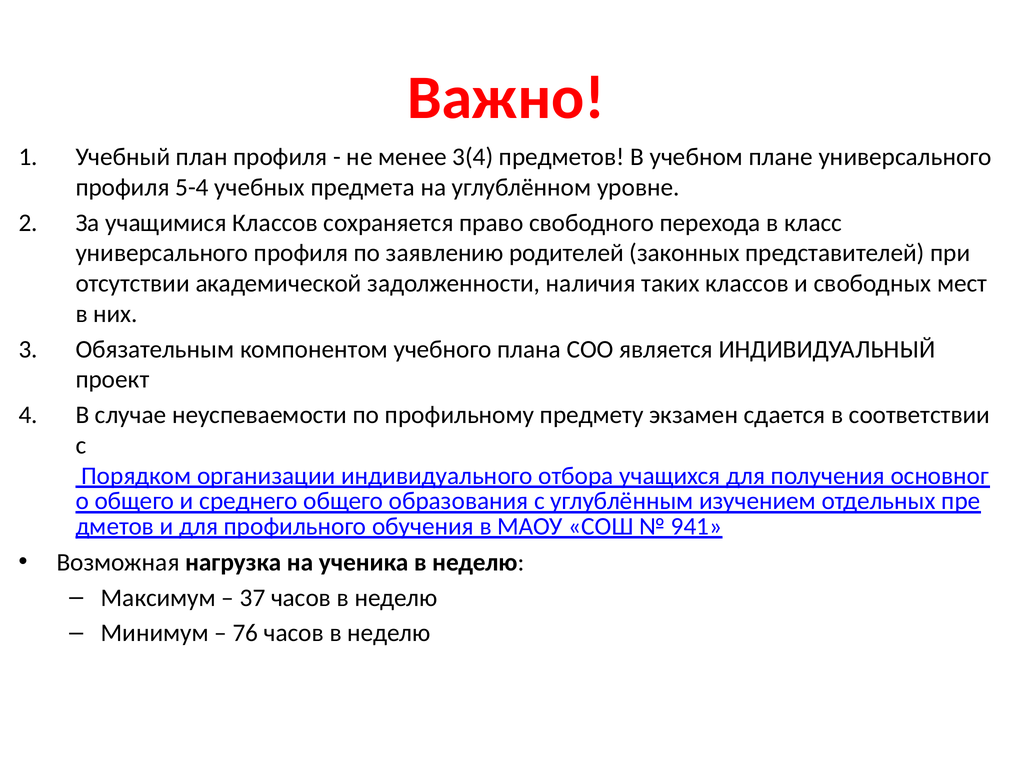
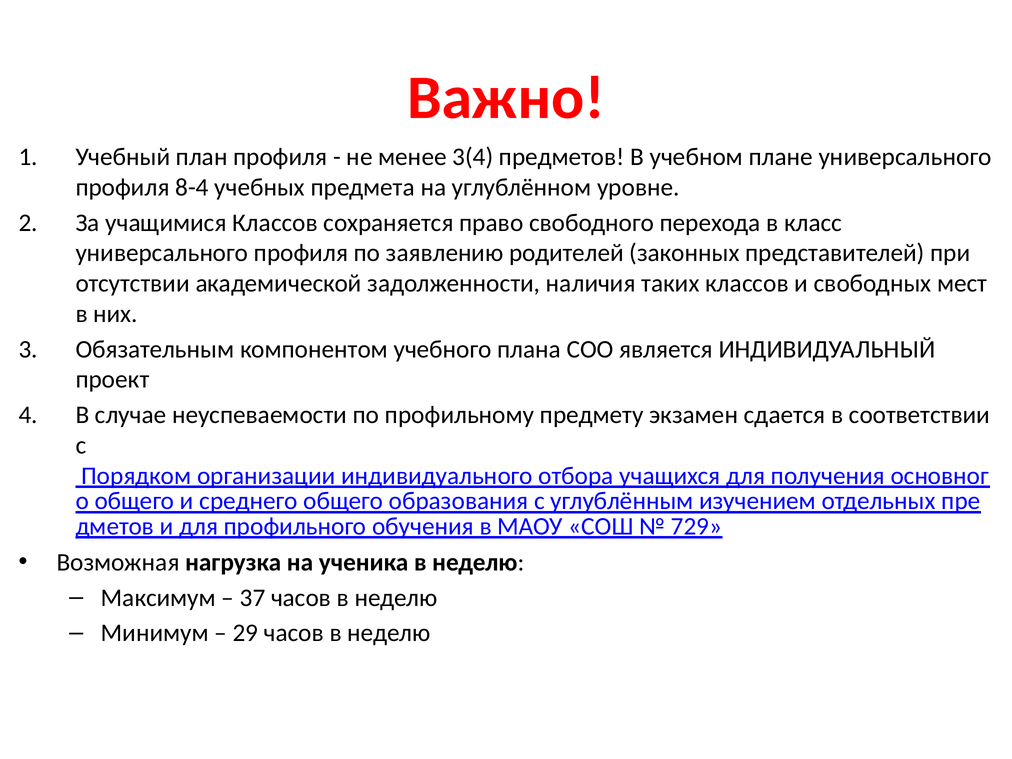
5-4: 5-4 -> 8-4 (192, 187)
941: 941 -> 729 (696, 526)
76: 76 -> 29 (245, 633)
